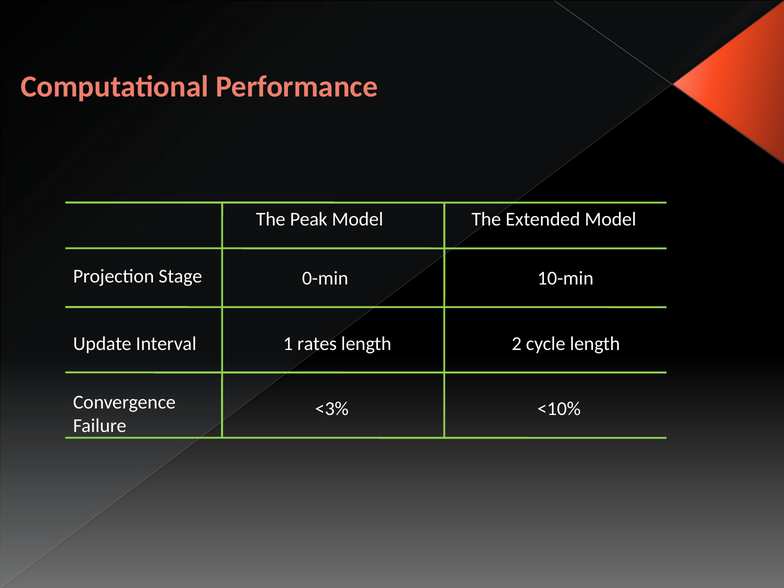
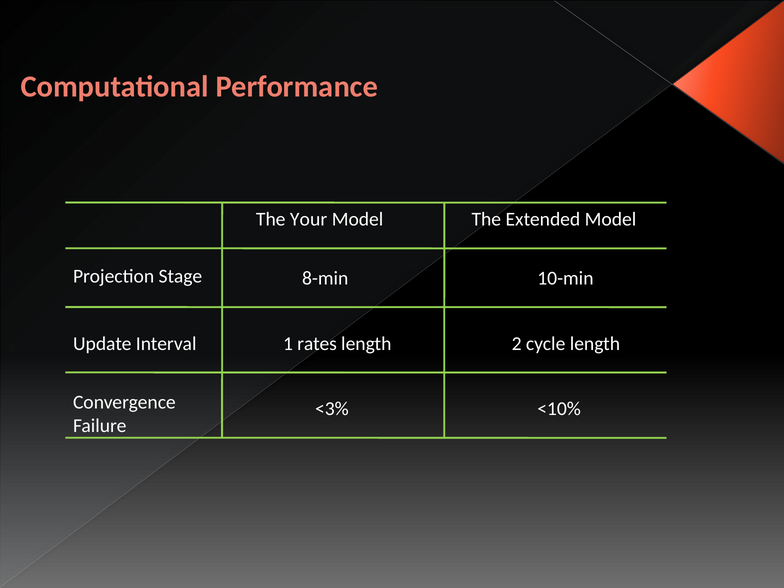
Peak: Peak -> Your (309, 220)
0-min: 0-min -> 8-min (325, 278)
